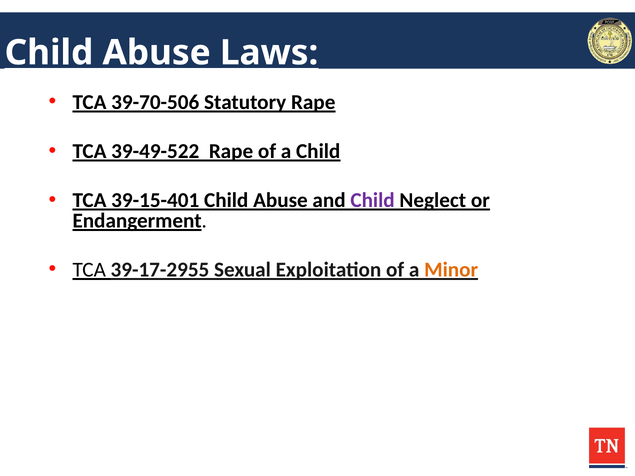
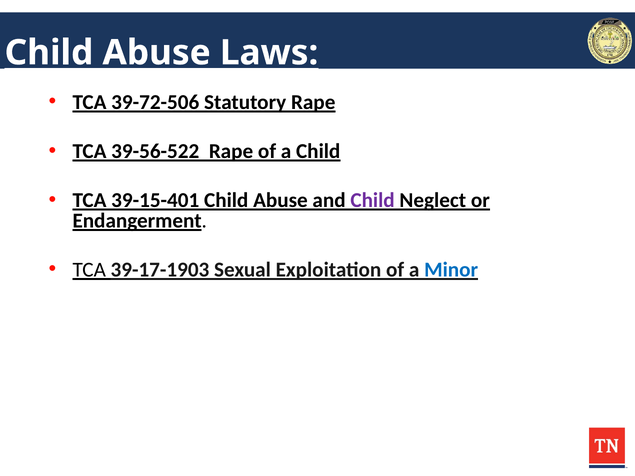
39-70-506: 39-70-506 -> 39-72-506 (155, 102)
39-49-522: 39-49-522 -> 39-56-522 (155, 151)
39-17-2955: 39-17-2955 -> 39-17-1903 (160, 270)
Minor colour: orange -> blue (451, 270)
